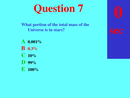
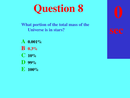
Question 7: 7 -> 8 (81, 8)
